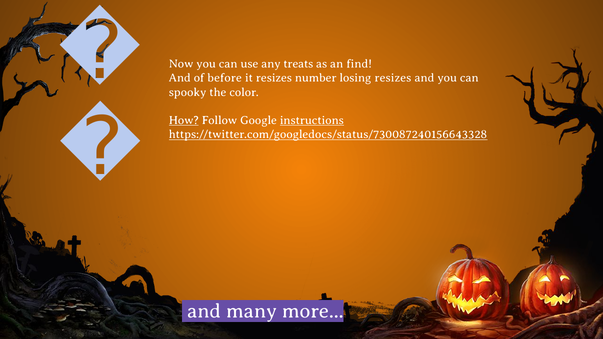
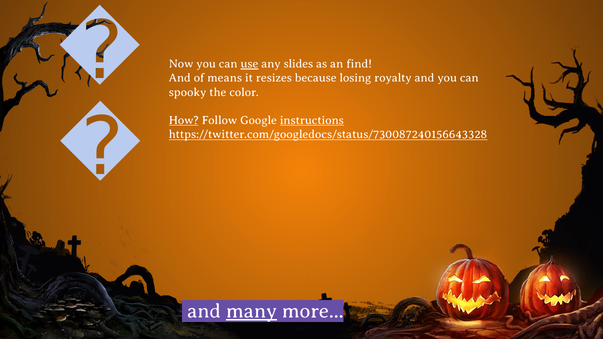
use underline: none -> present (249, 64)
treats: treats -> slides (298, 64)
before: before -> means (225, 78)
number: number -> because (316, 78)
losing resizes: resizes -> royalty (393, 78)
many underline: none -> present (252, 311)
